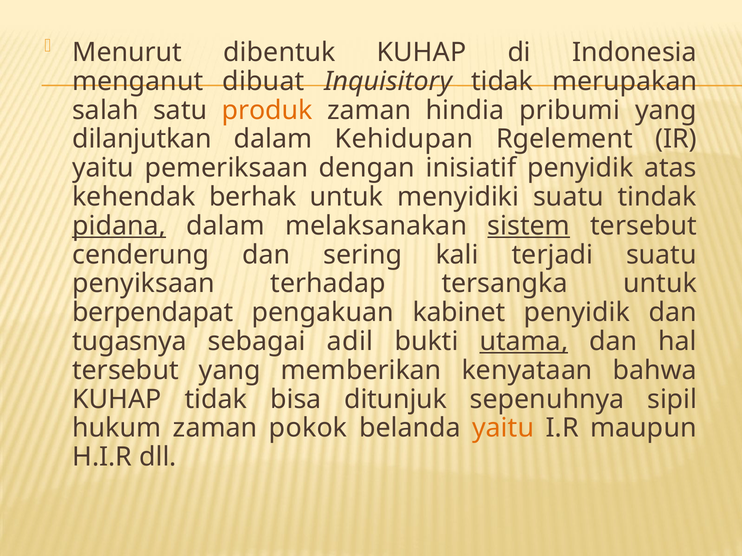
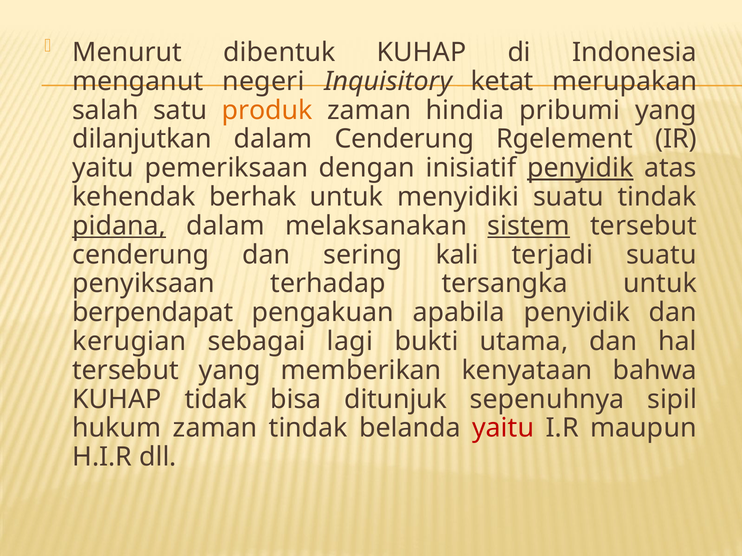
dibuat: dibuat -> negeri (264, 81)
Inquisitory tidak: tidak -> ketat (502, 81)
dalam Kehidupan: Kehidupan -> Cenderung (404, 139)
penyidik underline: none -> present (580, 168)
kabinet: kabinet -> apabila (459, 313)
tugasnya: tugasnya -> kerugian (129, 342)
adil: adil -> lagi (350, 342)
utama underline: present -> none (524, 342)
zaman pokok: pokok -> tindak (308, 428)
yaitu colour: orange -> red (503, 428)
